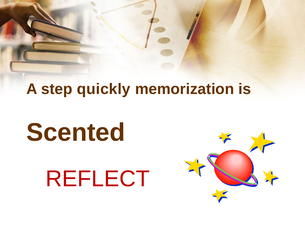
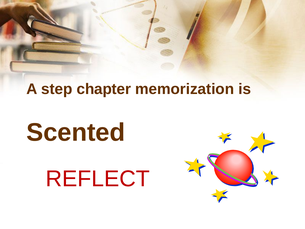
quickly: quickly -> chapter (104, 89)
